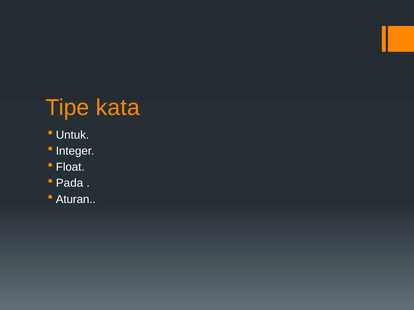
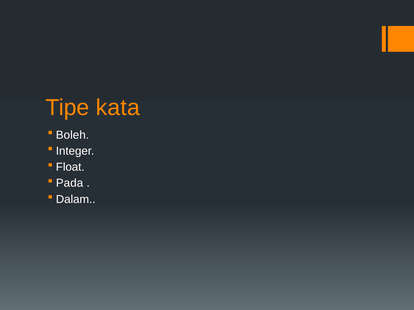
Untuk: Untuk -> Boleh (72, 135)
Aturan: Aturan -> Dalam (76, 200)
